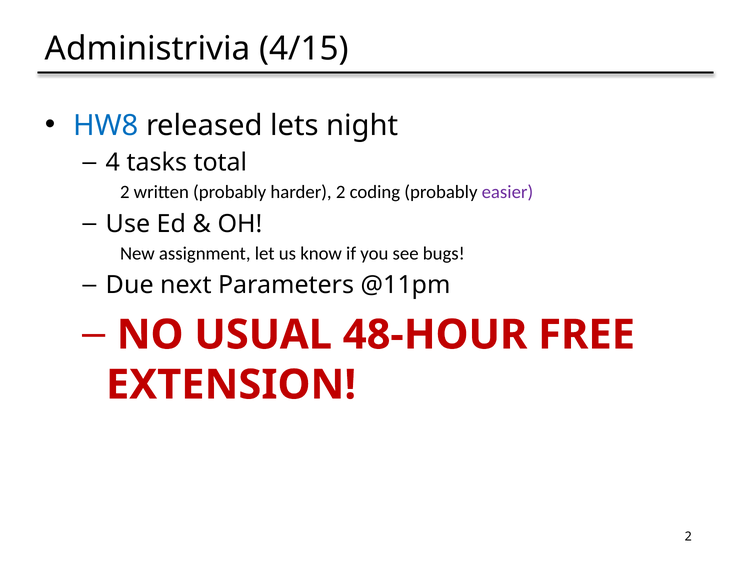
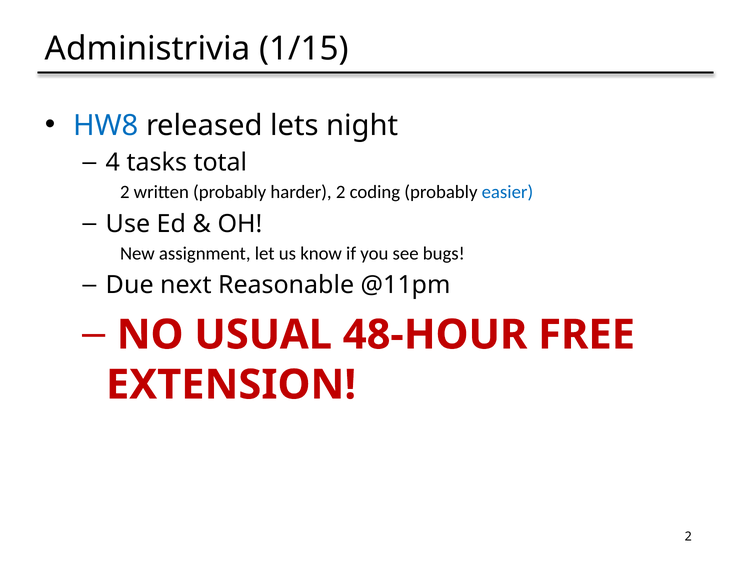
4/15: 4/15 -> 1/15 (304, 49)
easier colour: purple -> blue (507, 192)
Parameters: Parameters -> Reasonable (286, 285)
